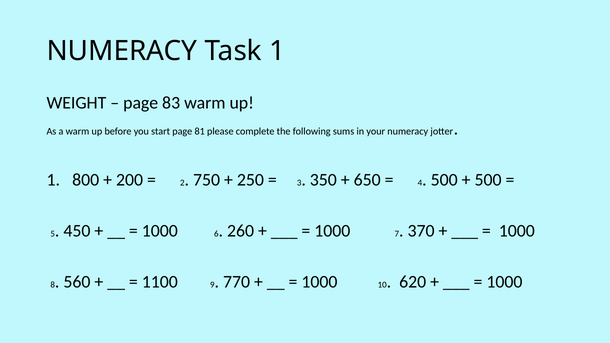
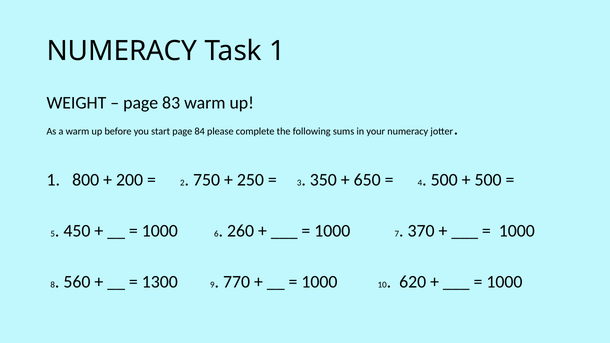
81: 81 -> 84 (200, 131)
1100: 1100 -> 1300 (160, 282)
